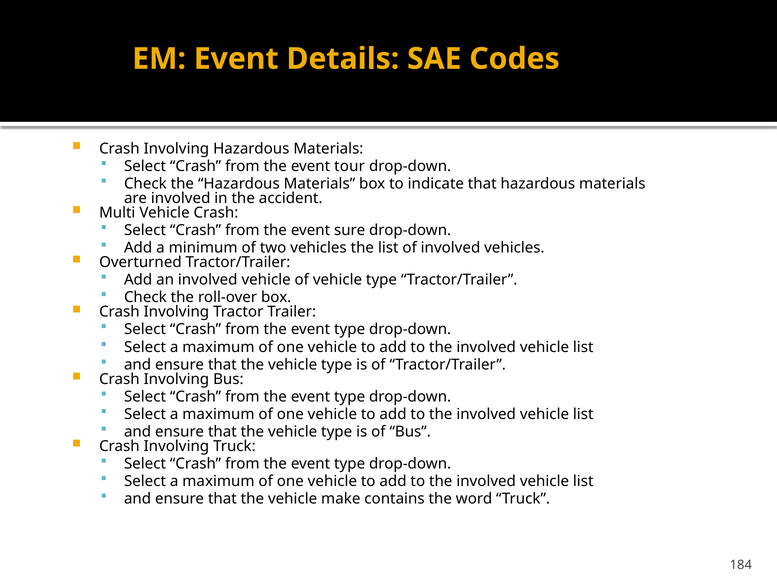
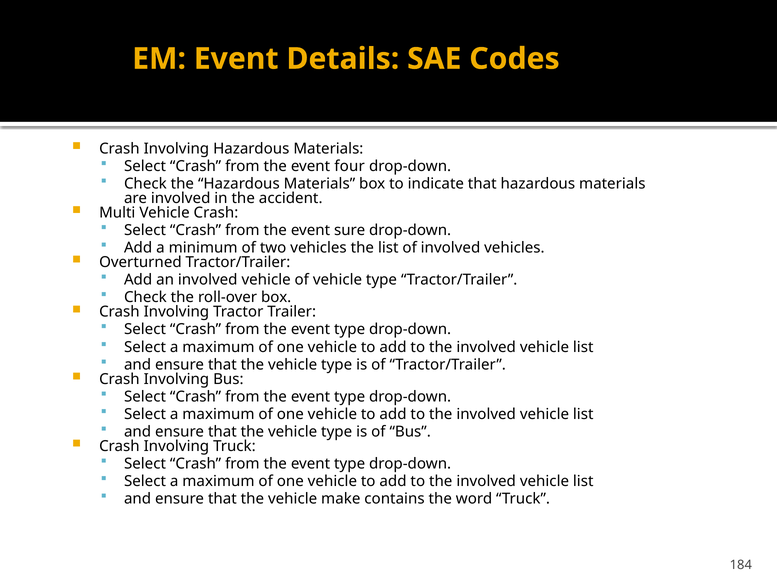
tour: tour -> four (350, 166)
